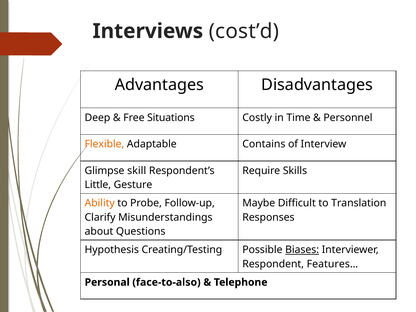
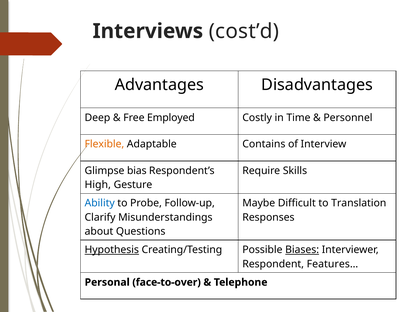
Situations: Situations -> Employed (171, 118)
skill: skill -> bias (137, 171)
Little: Little -> High (98, 185)
Ability colour: orange -> blue (100, 203)
Hypothesis underline: none -> present (112, 250)
face-to-also: face-to-also -> face-to-over (167, 282)
